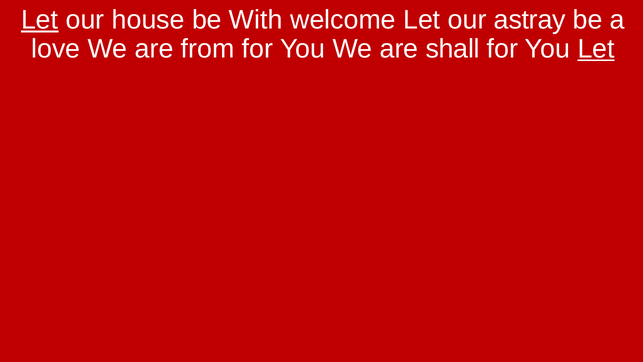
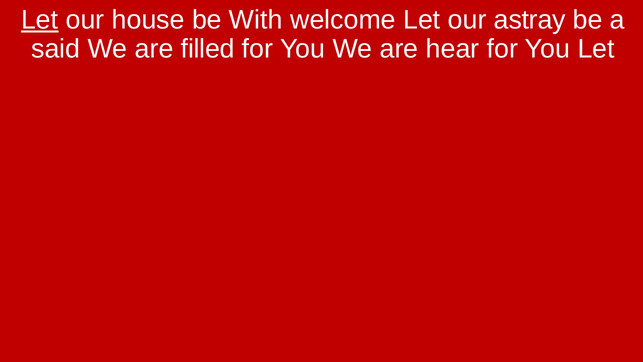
love: love -> said (56, 49)
from: from -> filled (208, 49)
shall: shall -> hear (453, 49)
Let underline: present -> none (596, 49)
